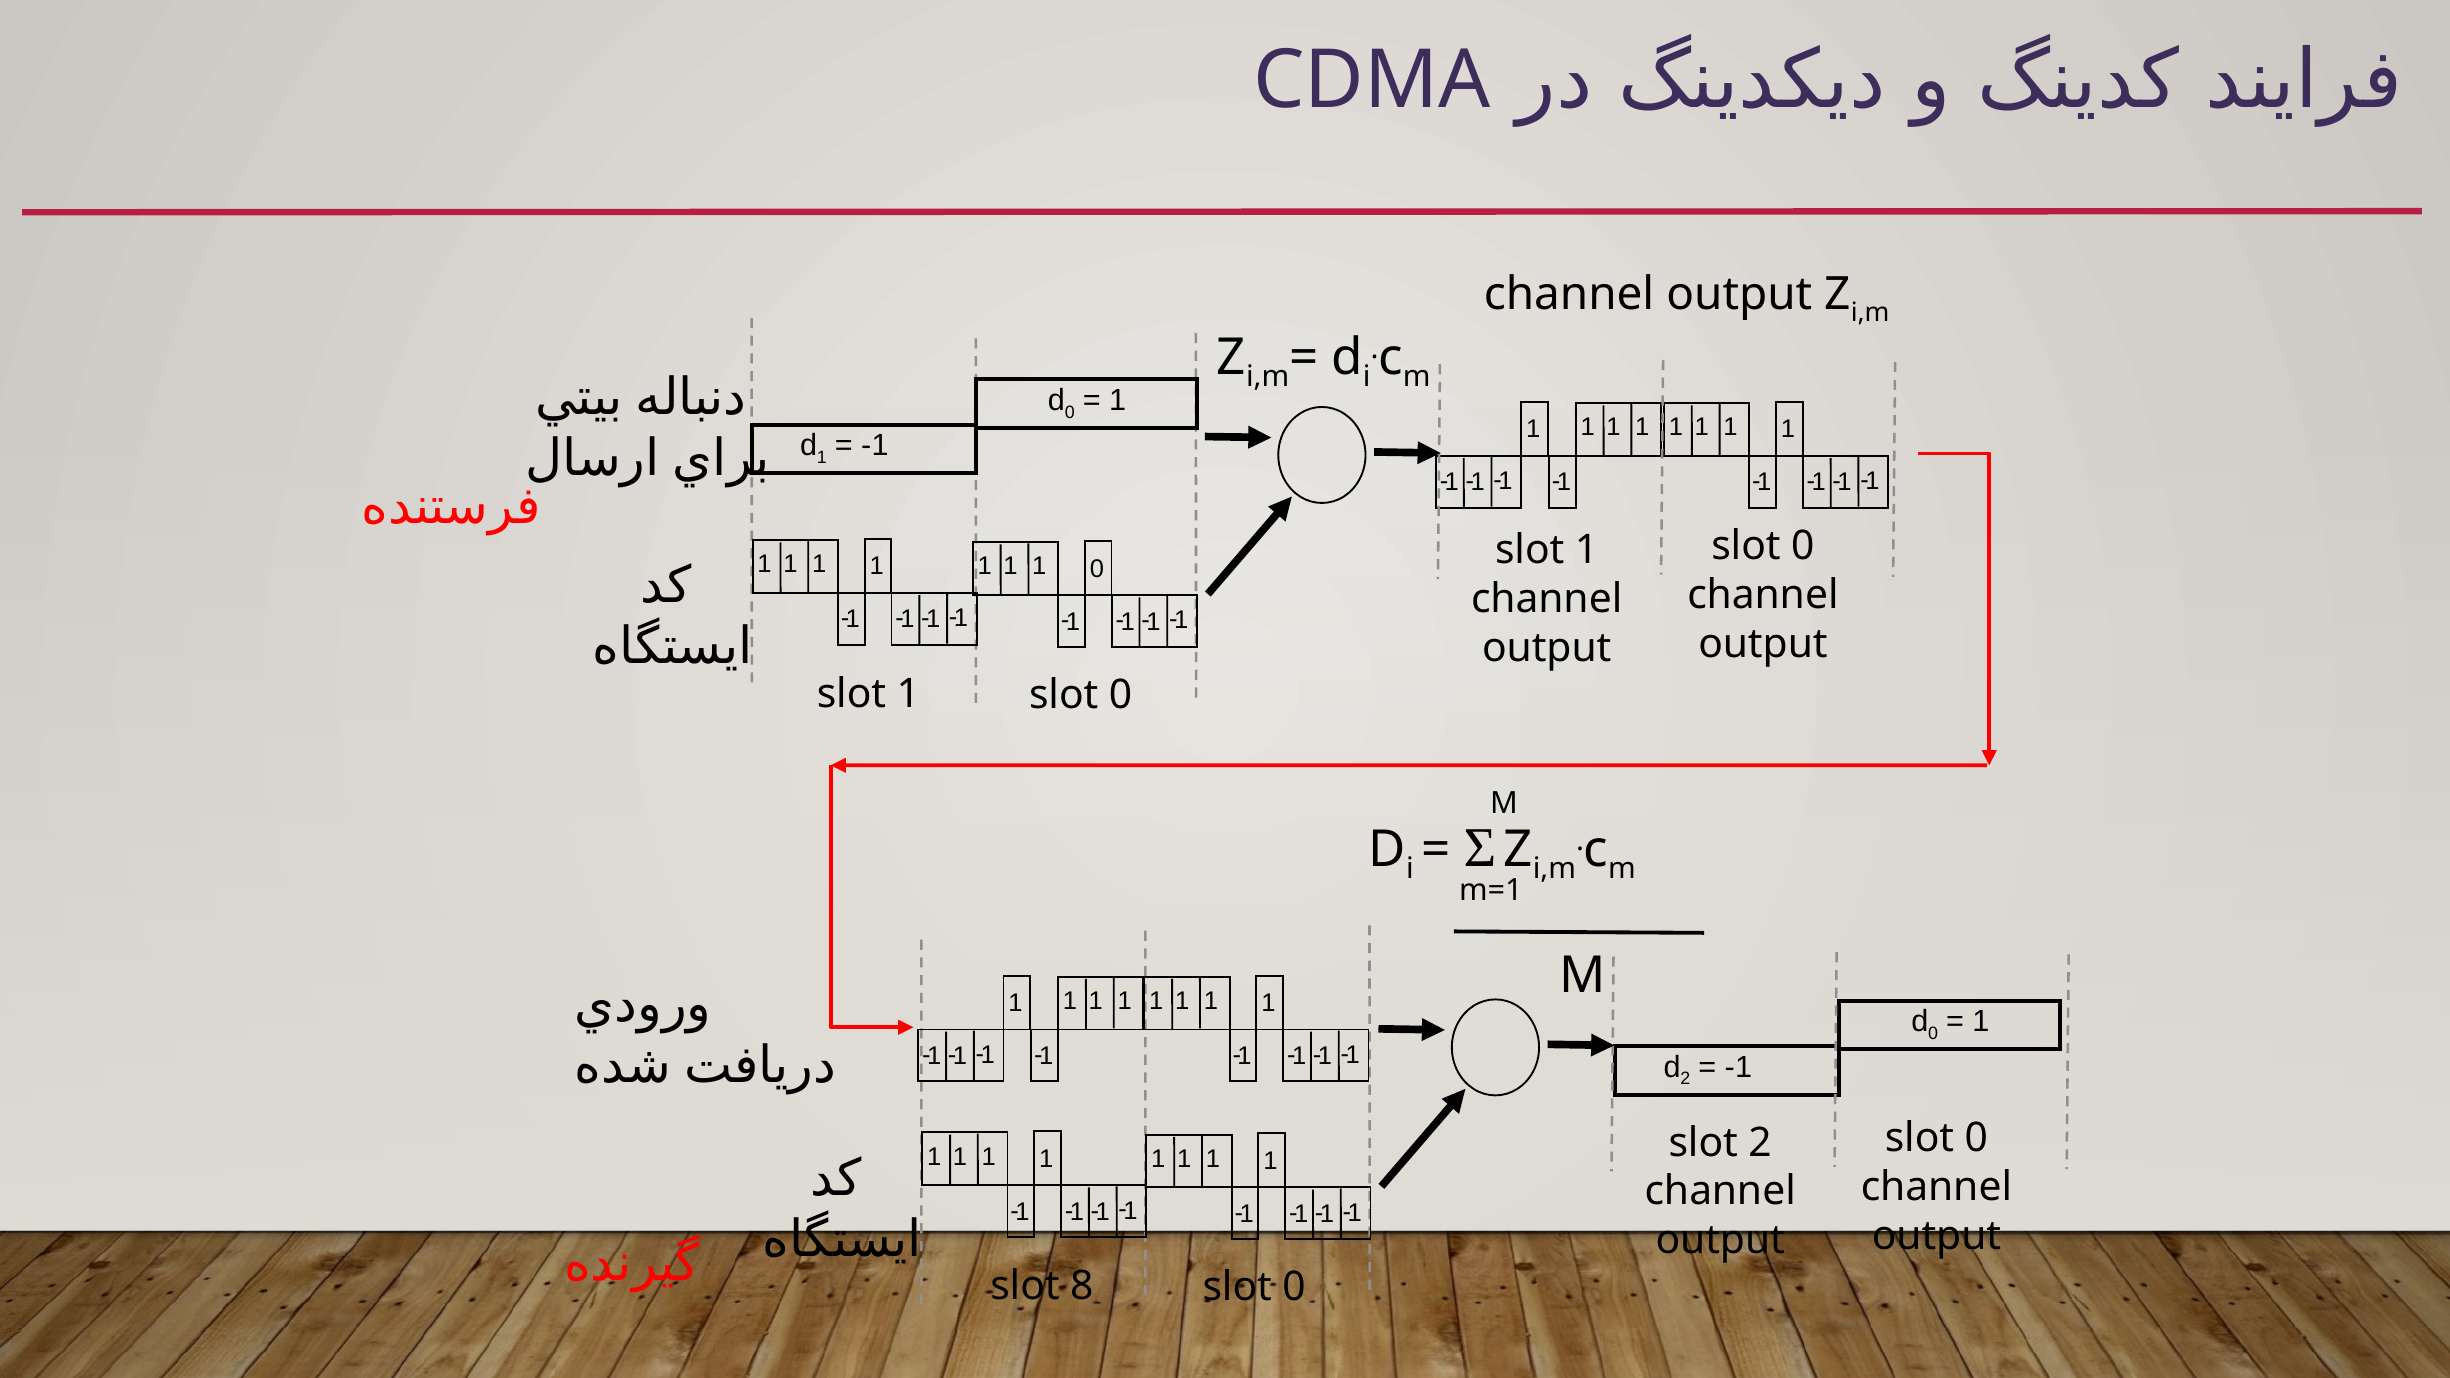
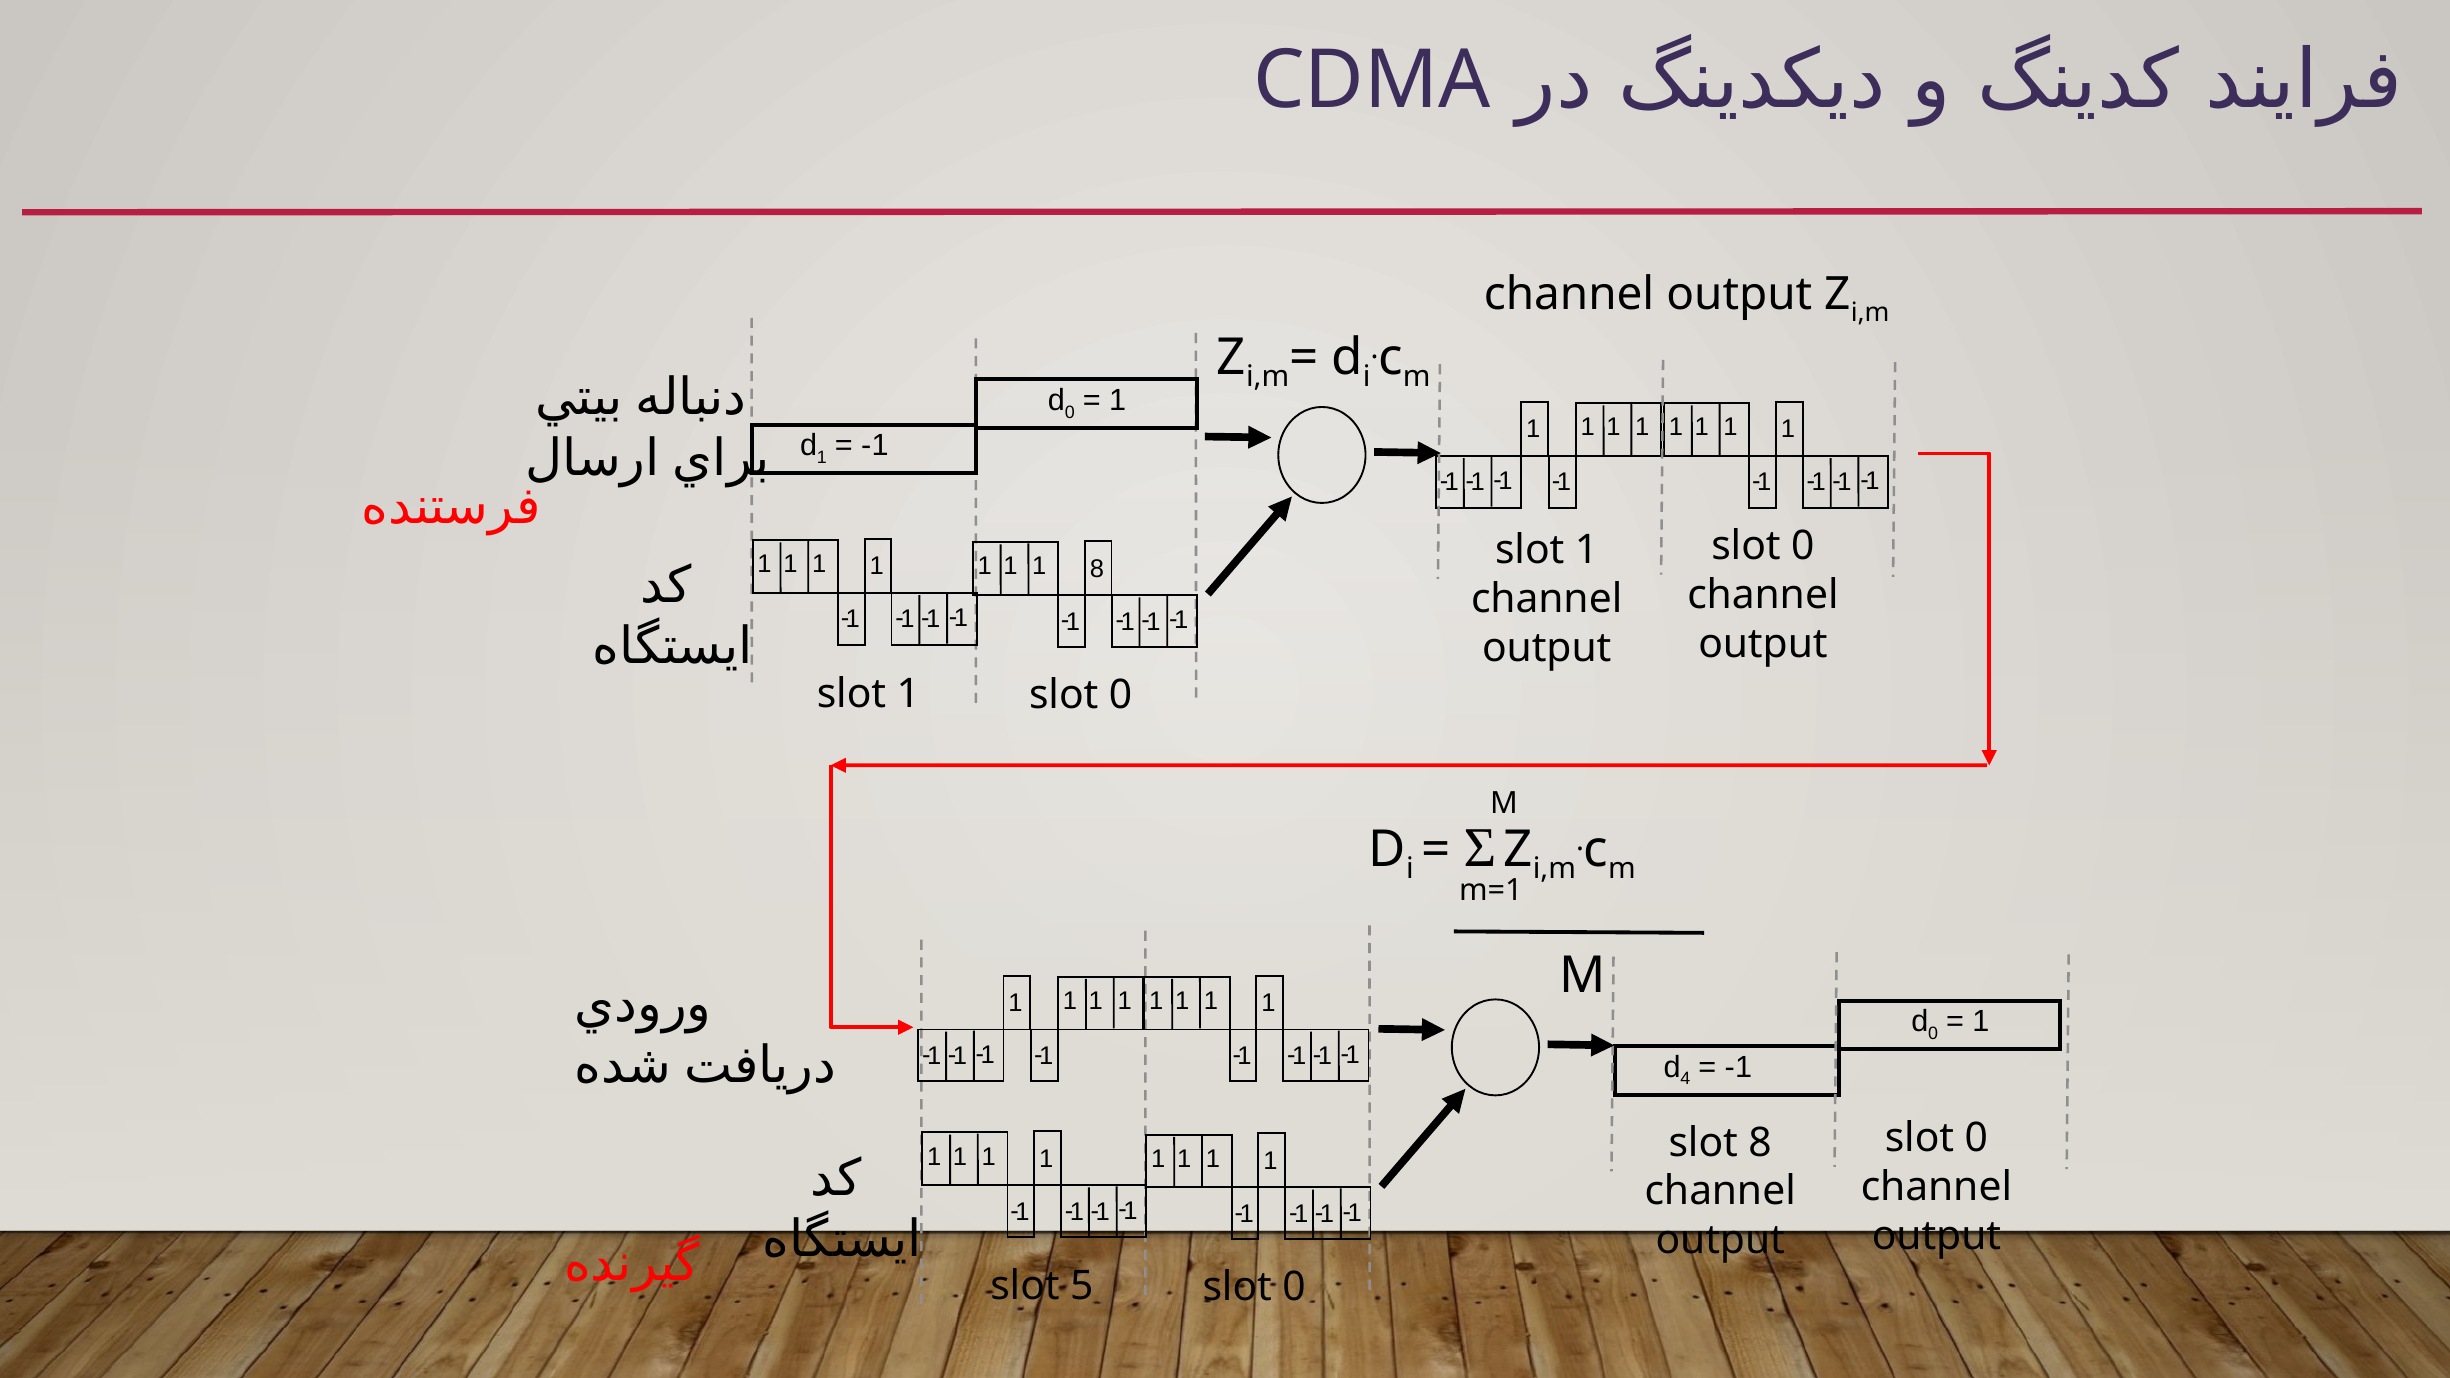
1 0: 0 -> 8 (1097, 569)
2: 2 -> 4 (1685, 1079)
slot 2: 2 -> 8 (1760, 1143)
8: 8 -> 5 (1082, 1286)
